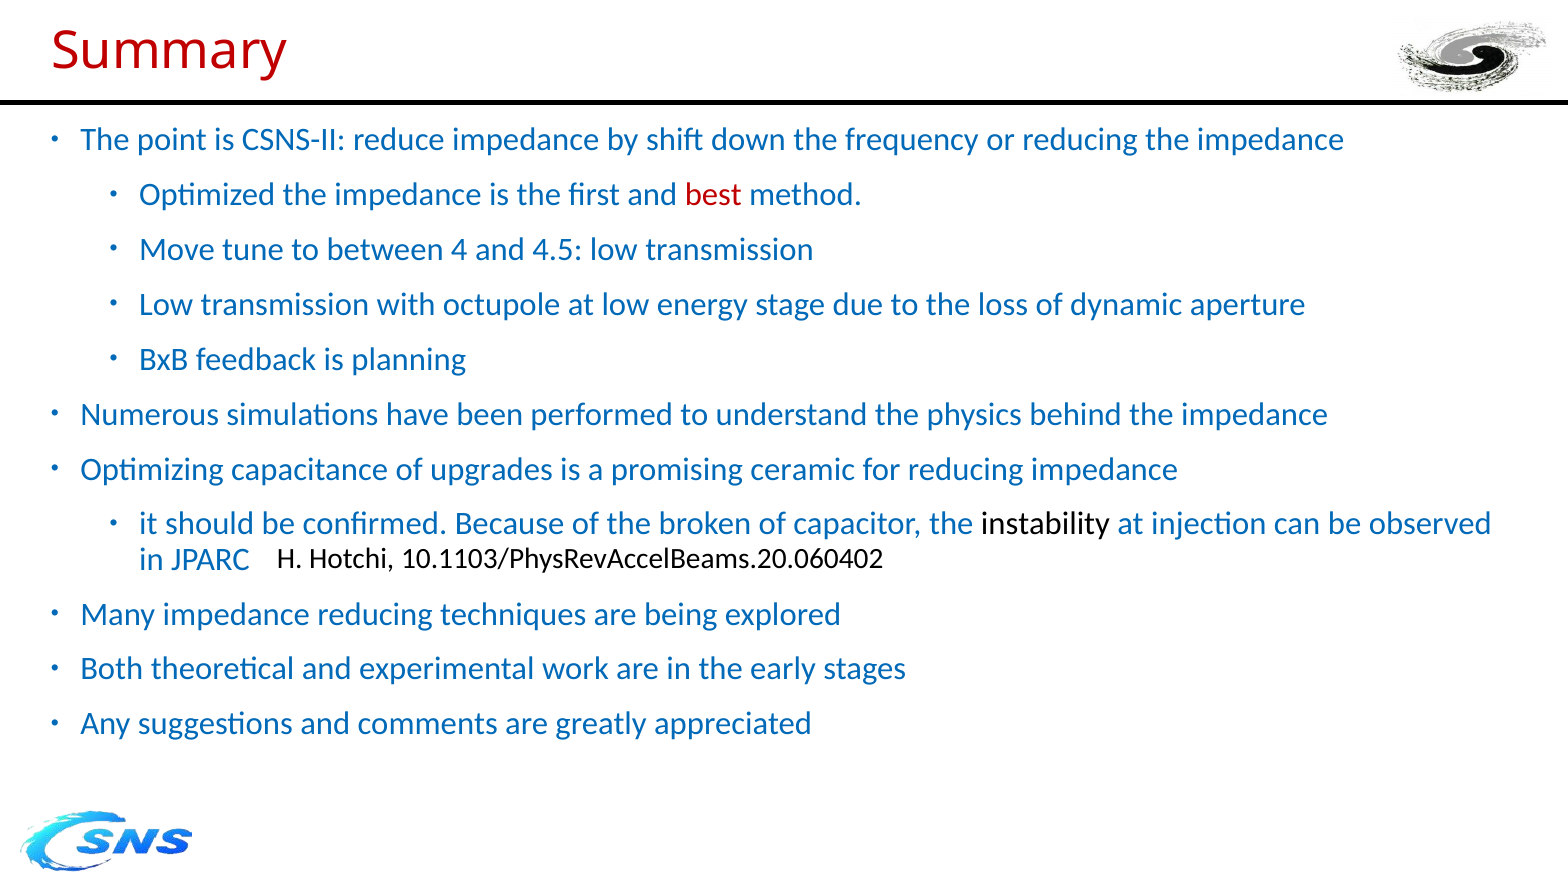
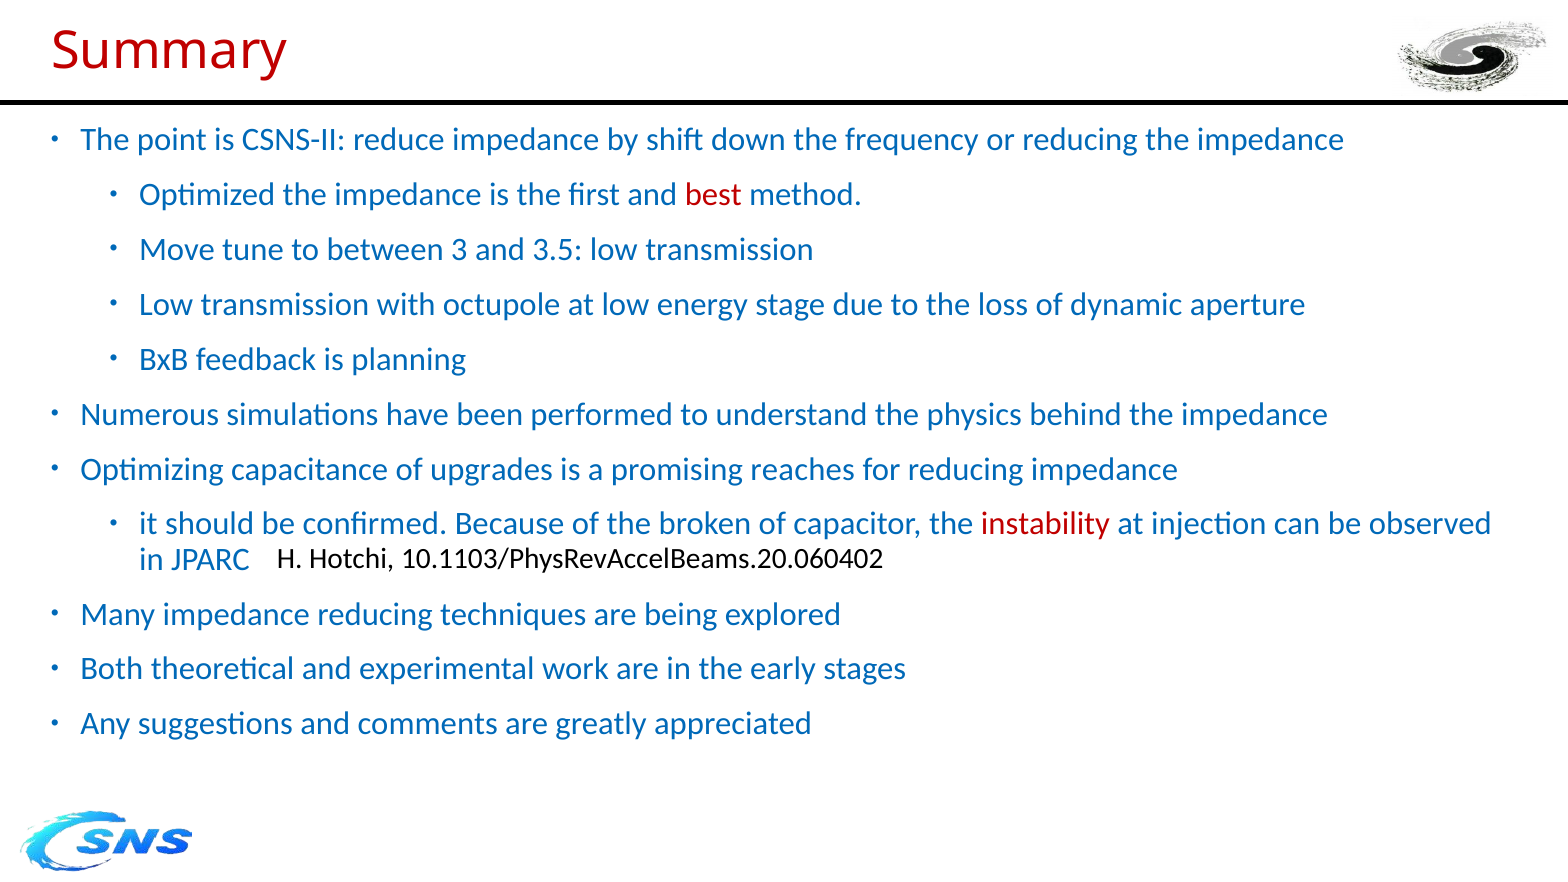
4: 4 -> 3 (459, 250)
4.5: 4.5 -> 3.5 (557, 250)
ceramic: ceramic -> reaches (803, 469)
instability colour: black -> red (1045, 524)
